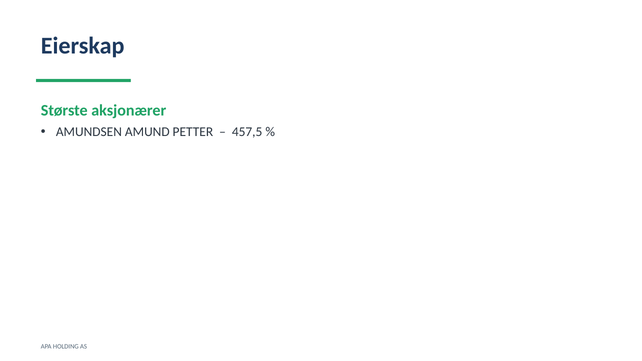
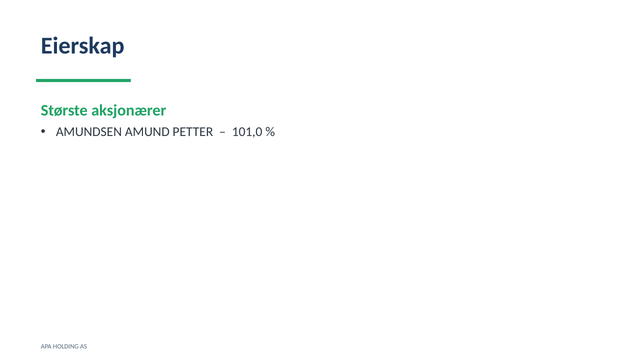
457,5: 457,5 -> 101,0 (247, 132)
